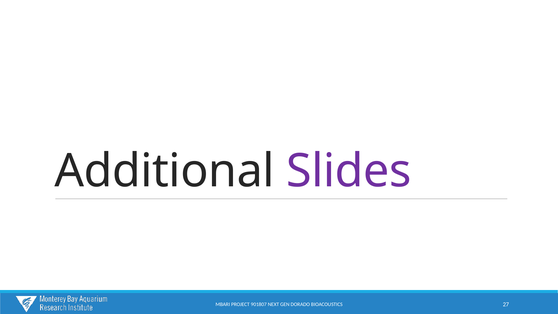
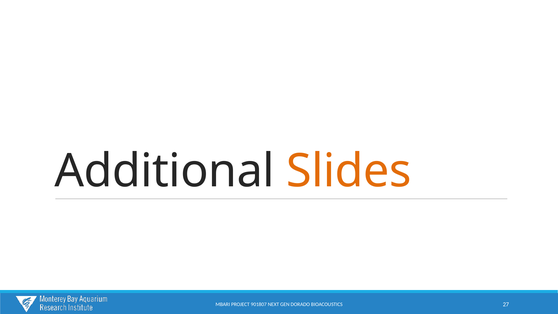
Slides colour: purple -> orange (349, 171)
